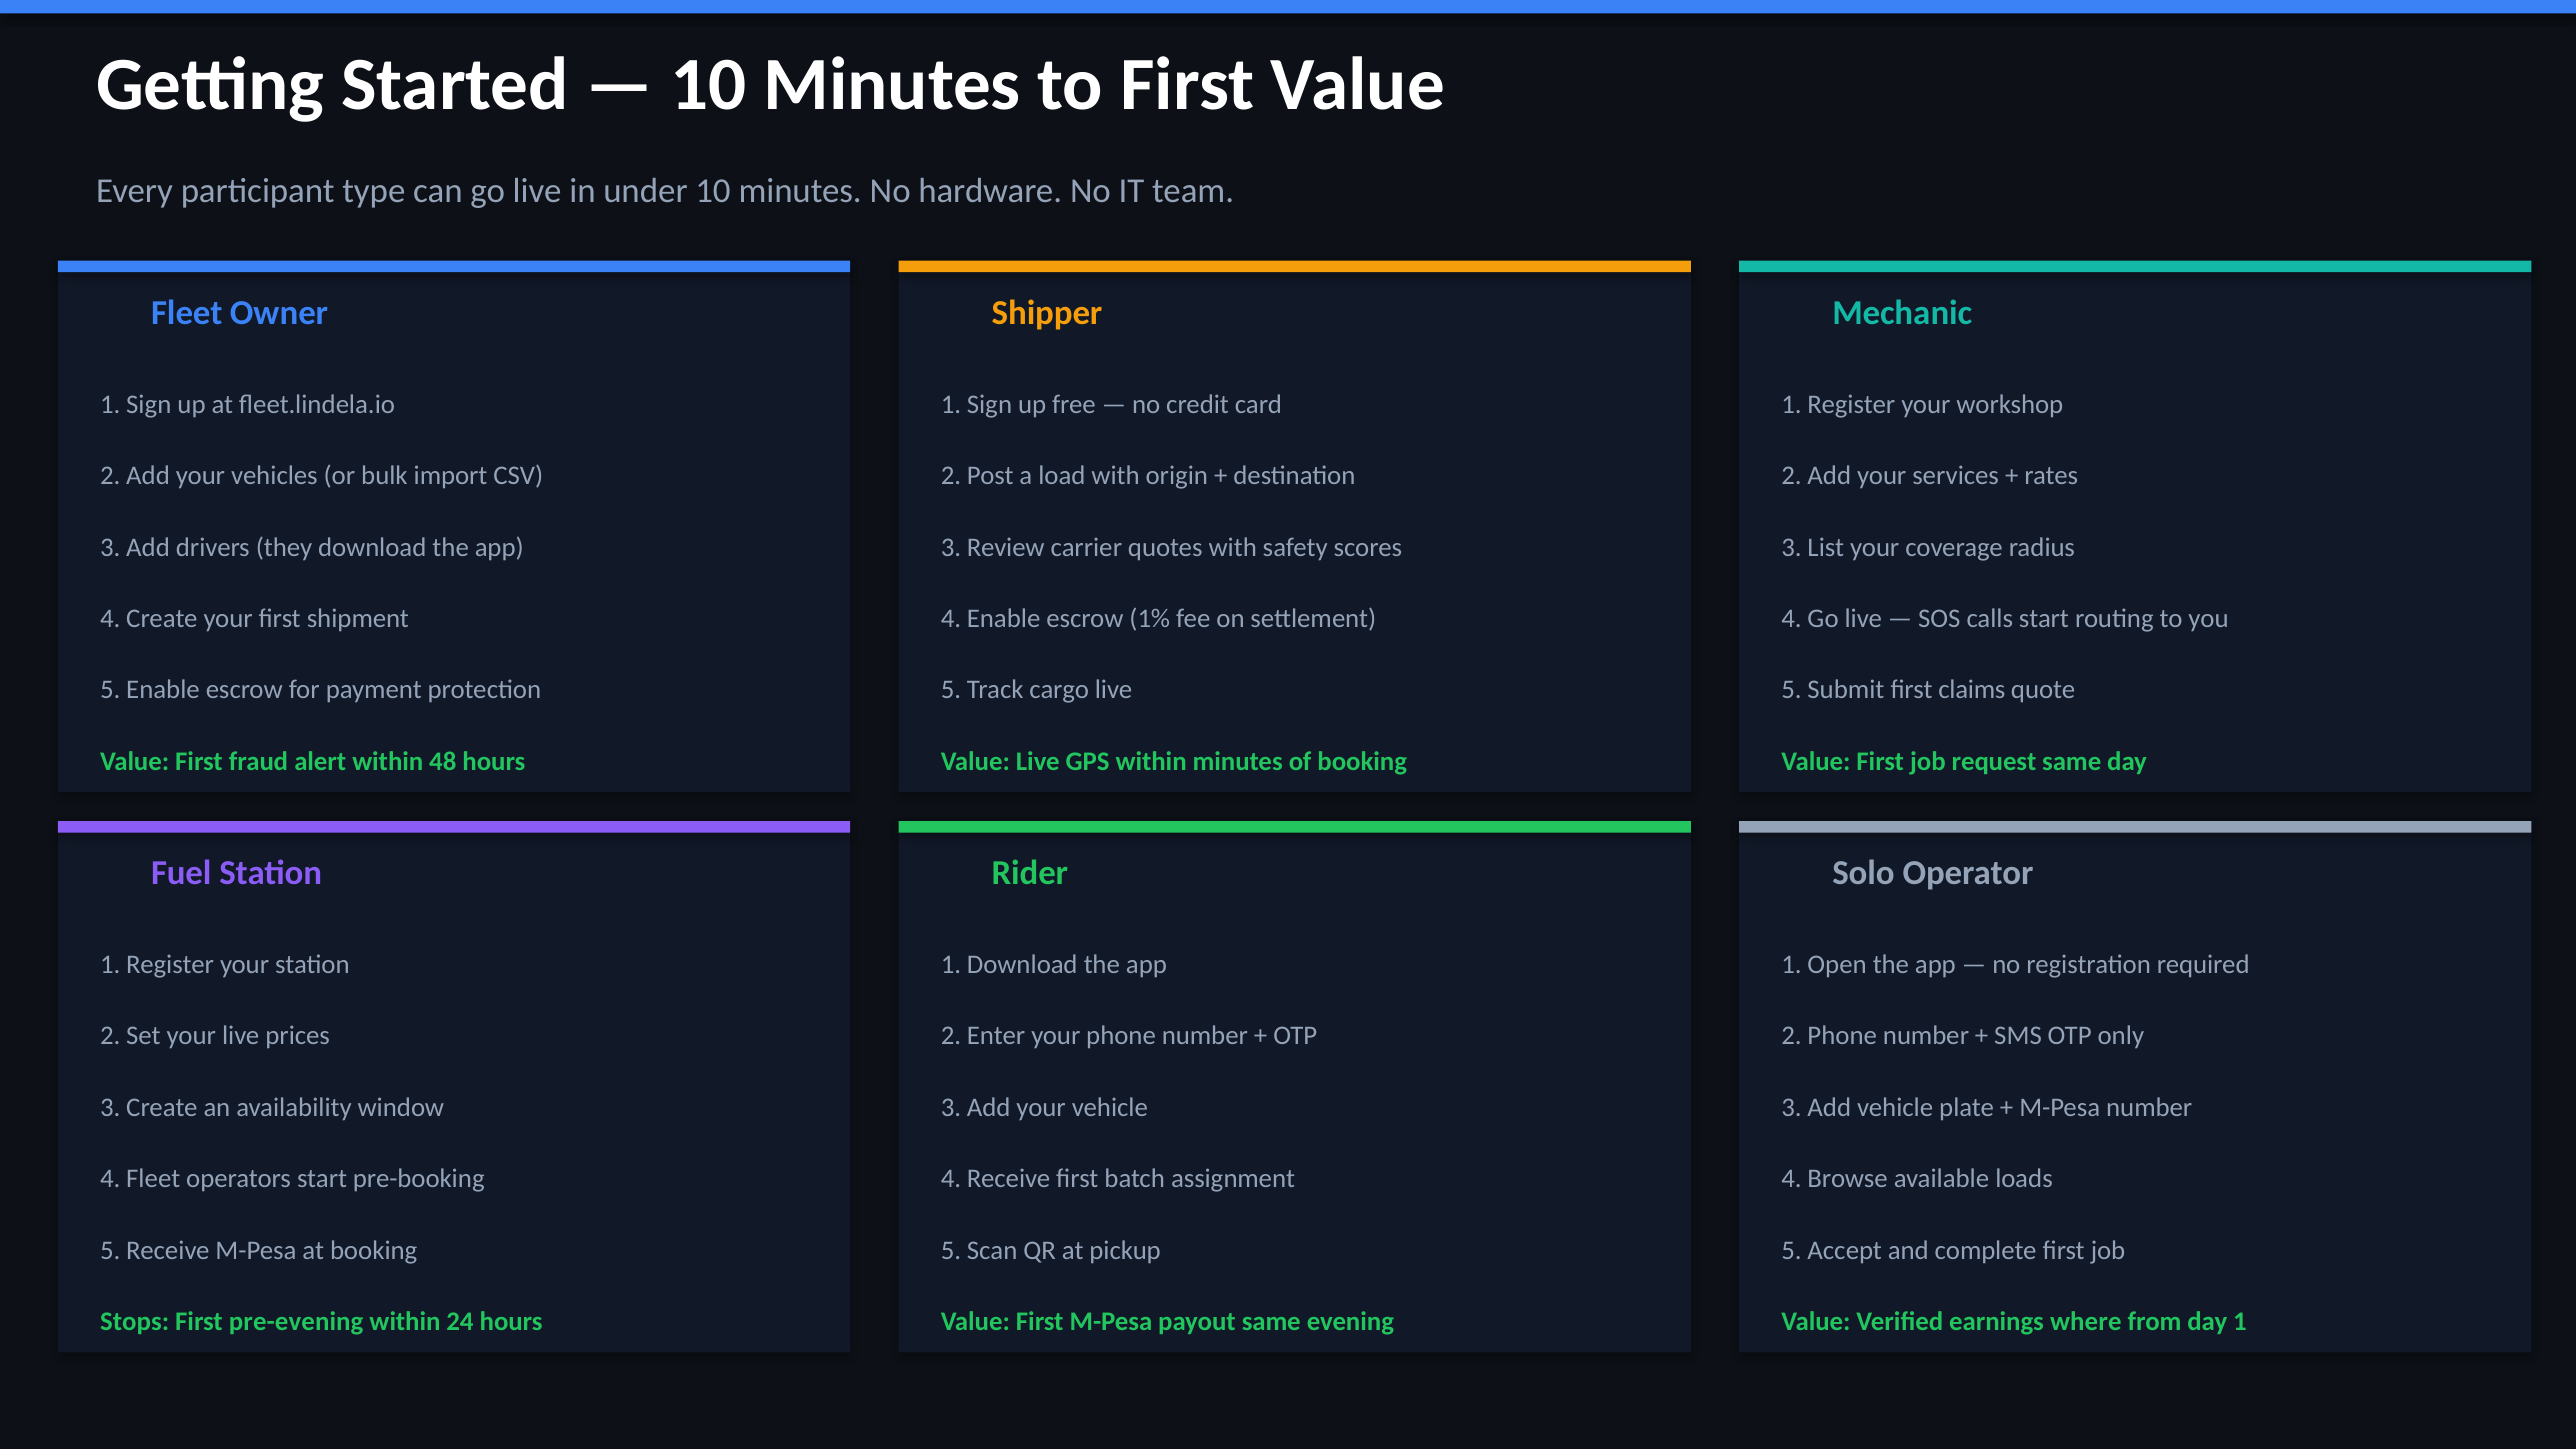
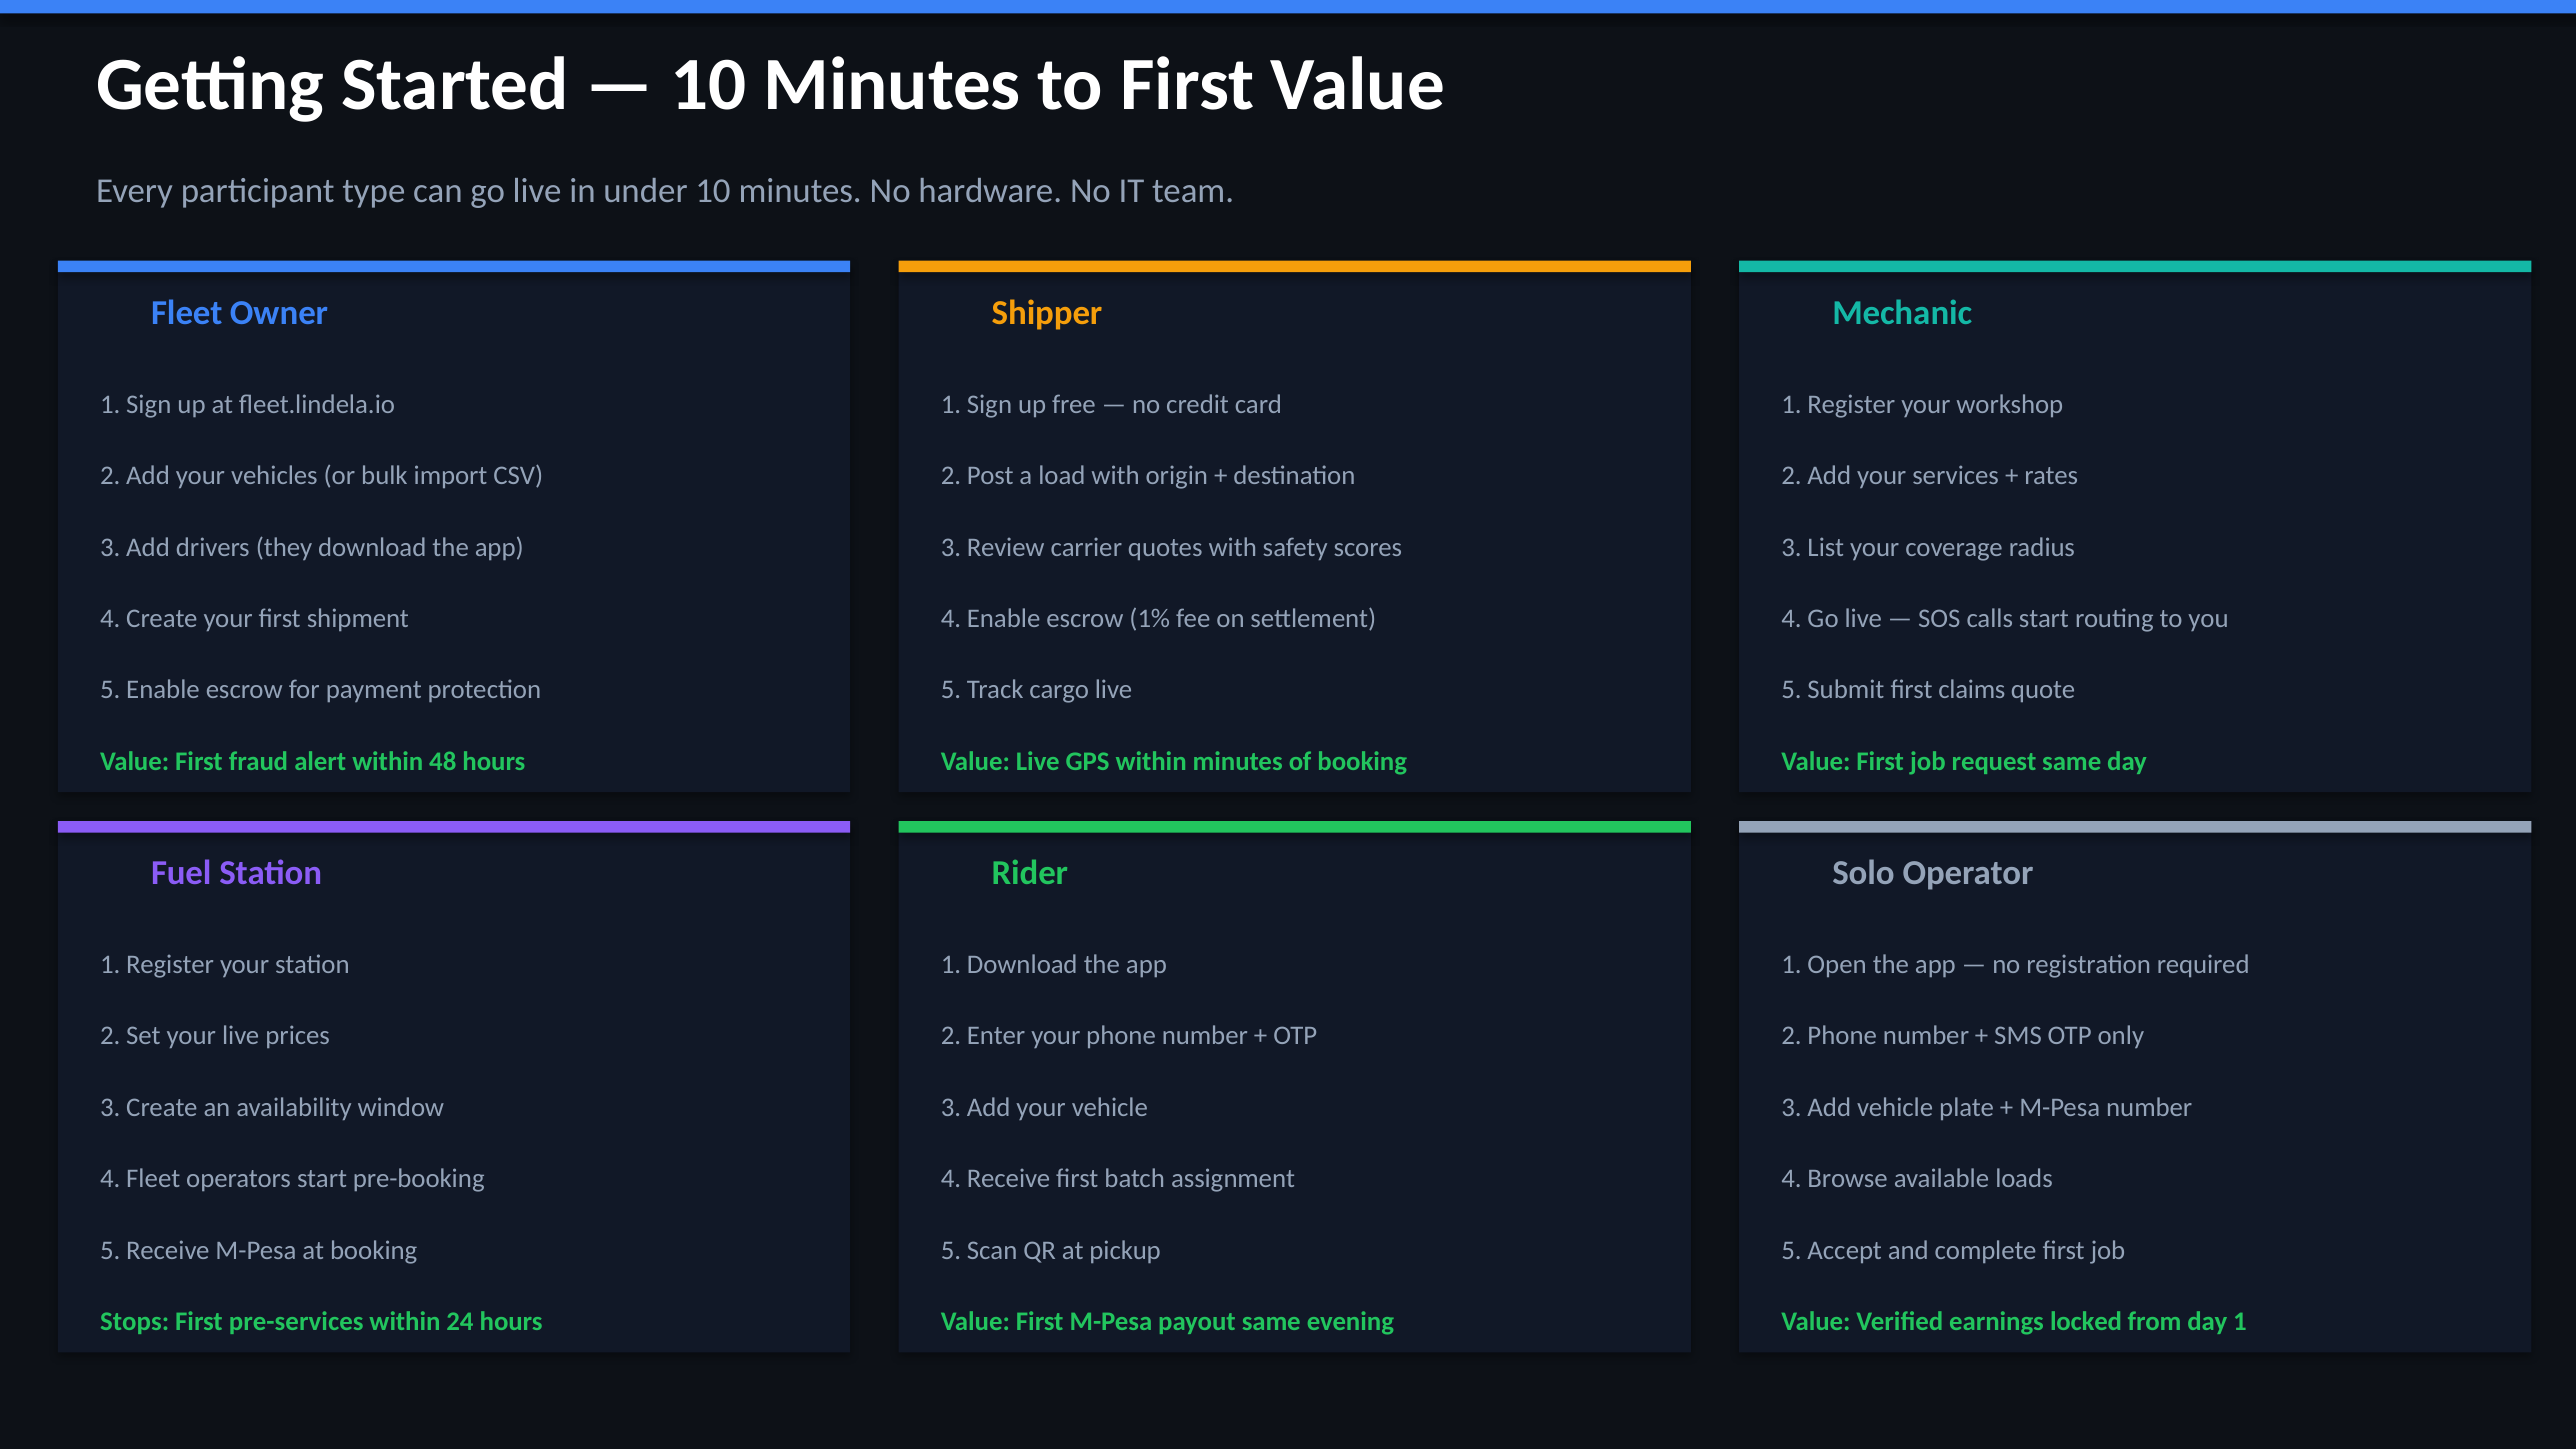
pre-evening: pre-evening -> pre-services (296, 1322)
where: where -> locked (2086, 1322)
